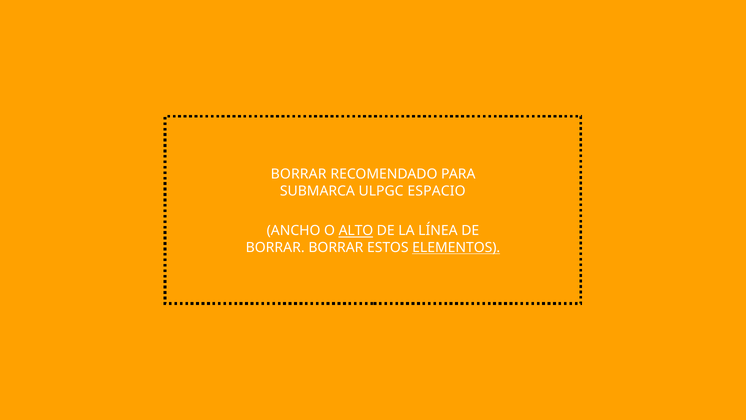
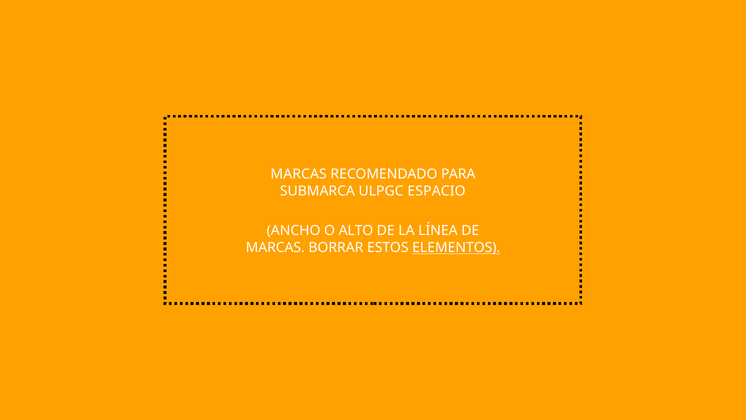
BORRAR: BORRAR -> MARCAS (299, 174)
ALTO underline: present -> none (356, 231)
BORRAR: BORRAR -> MARCAS (275, 247)
